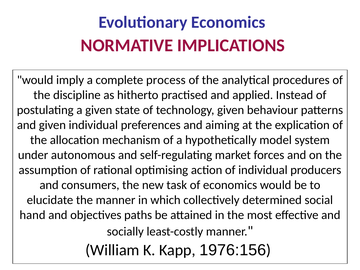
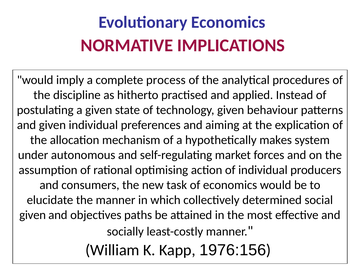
model: model -> makes (276, 140)
hand: hand -> given (33, 215)
